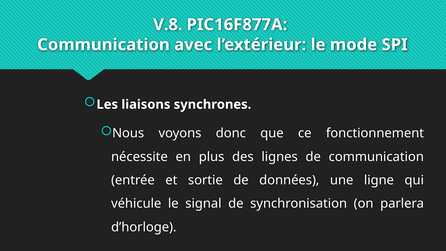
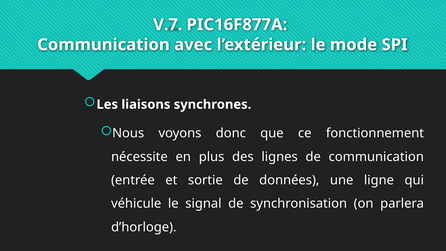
V.8: V.8 -> V.7 (168, 25)
